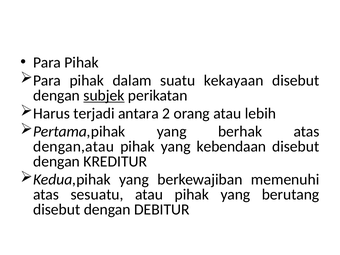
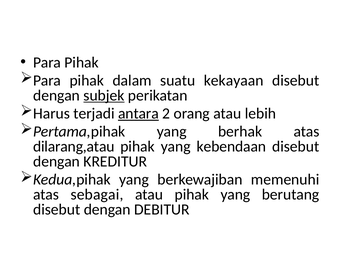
antara underline: none -> present (138, 113)
dengan,atau: dengan,atau -> dilarang,atau (74, 147)
sesuatu: sesuatu -> sebagai (97, 195)
